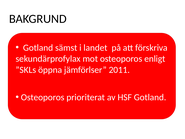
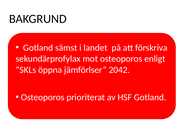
2011: 2011 -> 2042 (119, 70)
